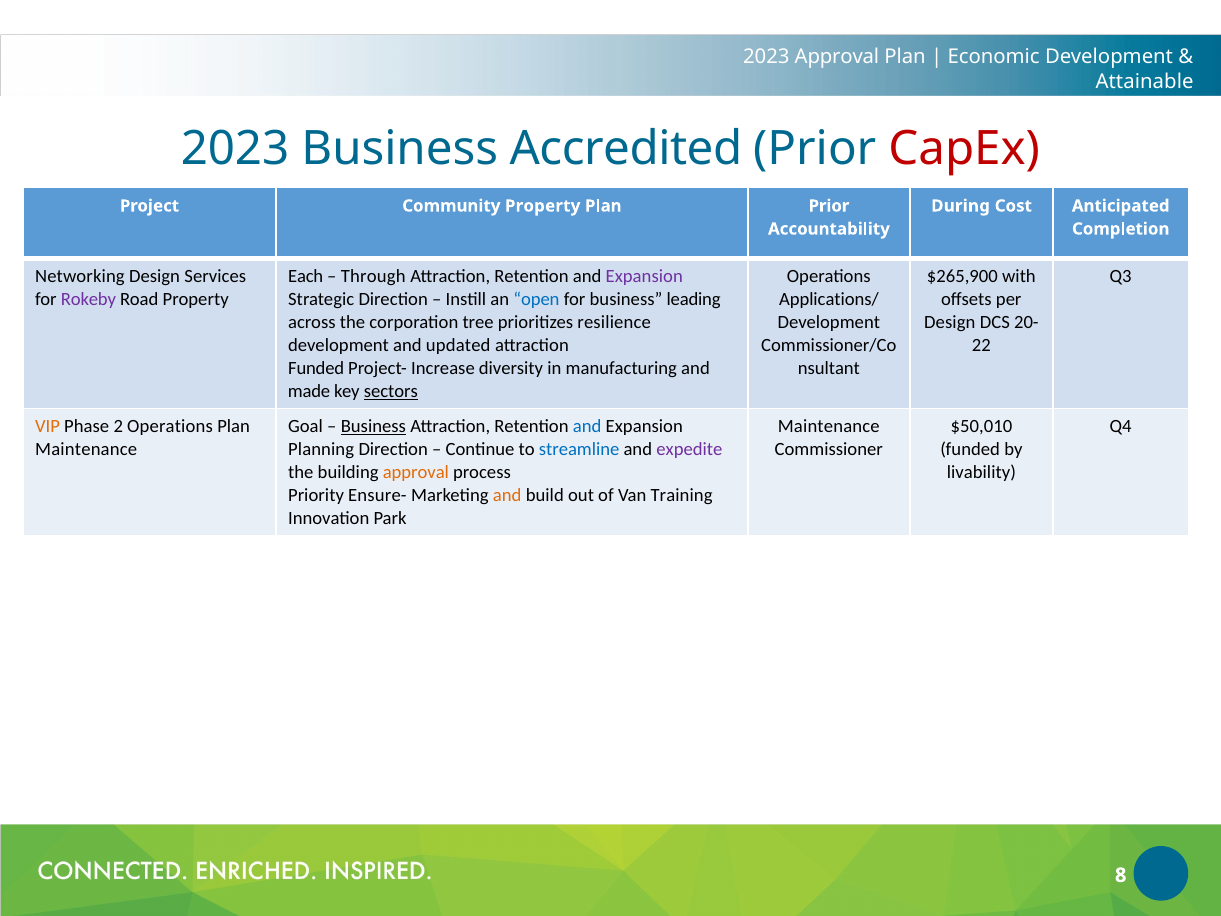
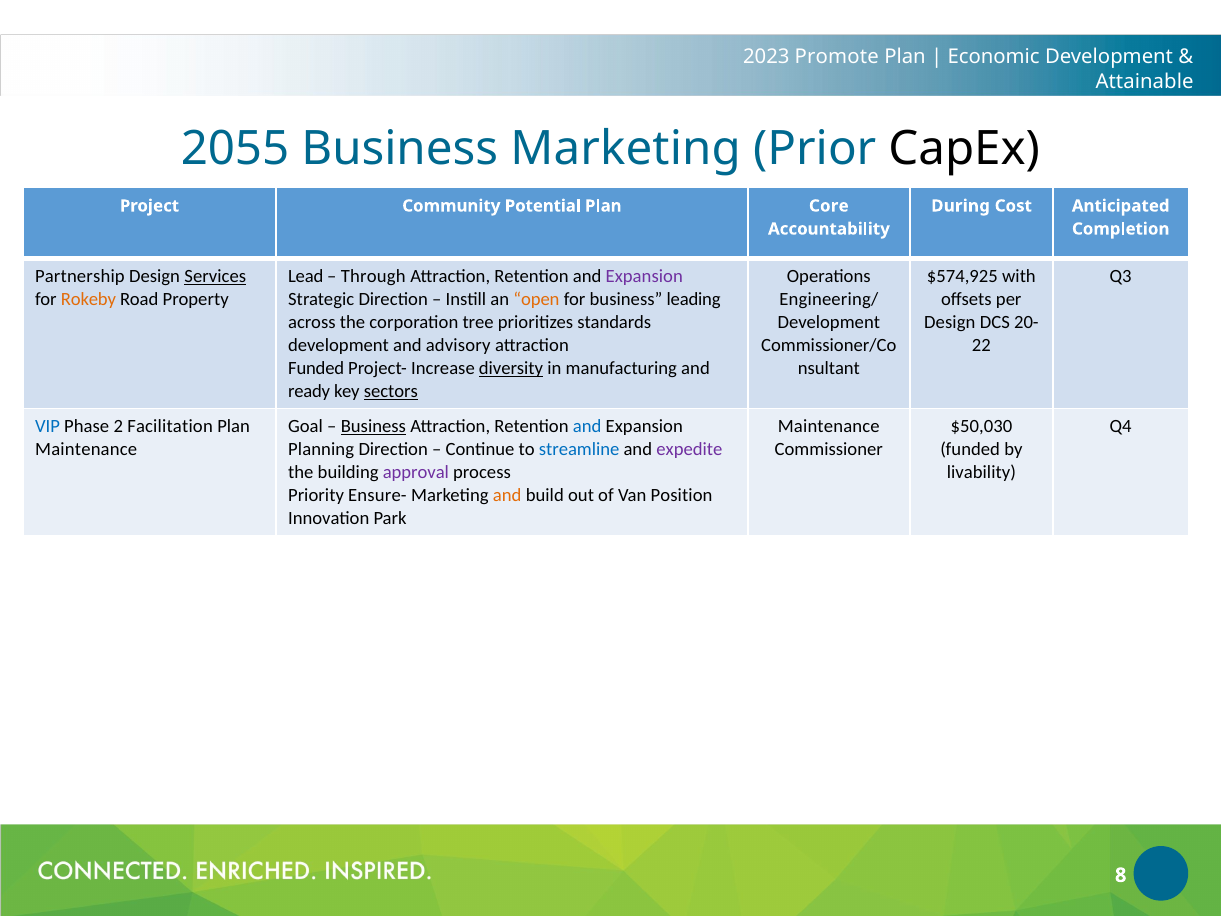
2023 Approval: Approval -> Promote (837, 57)
2023: 2023 -> 2055 (235, 149)
Business Accredited: Accredited -> Marketing (626, 149)
CapEx colour: red -> black (964, 149)
Community Property: Property -> Potential (543, 206)
Plan Prior: Prior -> Core (829, 206)
Networking: Networking -> Partnership (80, 276)
Services underline: none -> present (215, 276)
Each: Each -> Lead (306, 276)
$265,900: $265,900 -> $574,925 (962, 276)
Rokeby colour: purple -> orange (88, 299)
open colour: blue -> orange (536, 299)
Applications/: Applications/ -> Engineering/ (829, 299)
resilience: resilience -> standards (614, 322)
updated: updated -> advisory (458, 345)
diversity underline: none -> present (511, 368)
made: made -> ready (309, 391)
VIP colour: orange -> blue (48, 426)
2 Operations: Operations -> Facilitation (170, 426)
$50,010: $50,010 -> $50,030 (981, 426)
approval colour: orange -> purple (416, 473)
Training: Training -> Position (682, 496)
